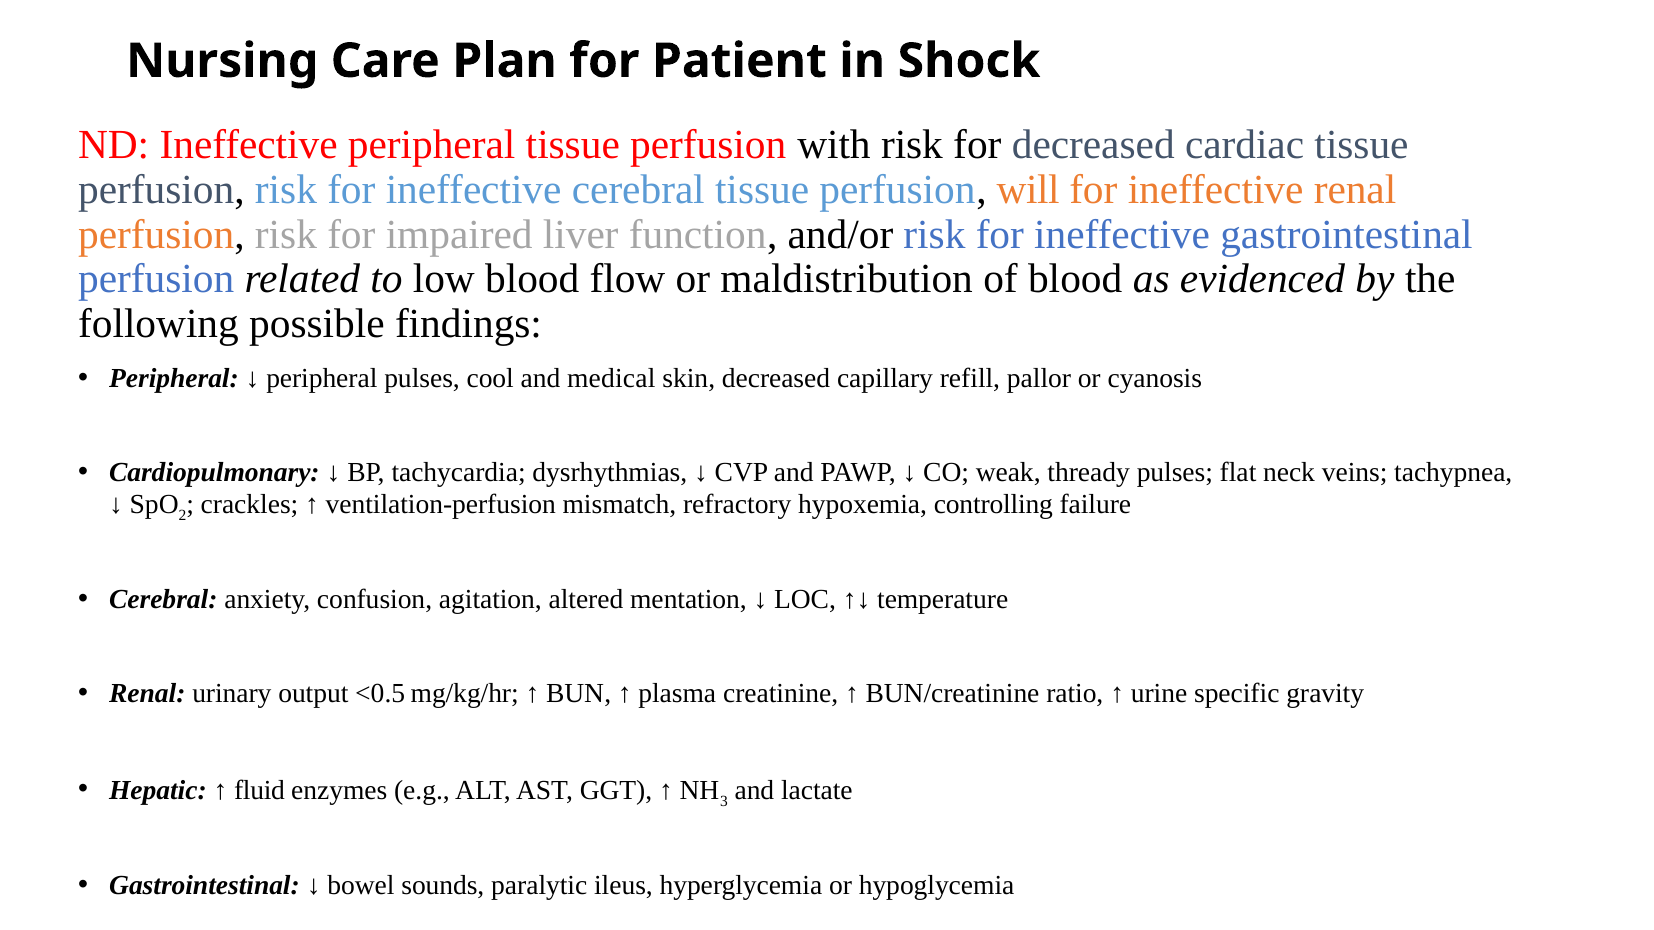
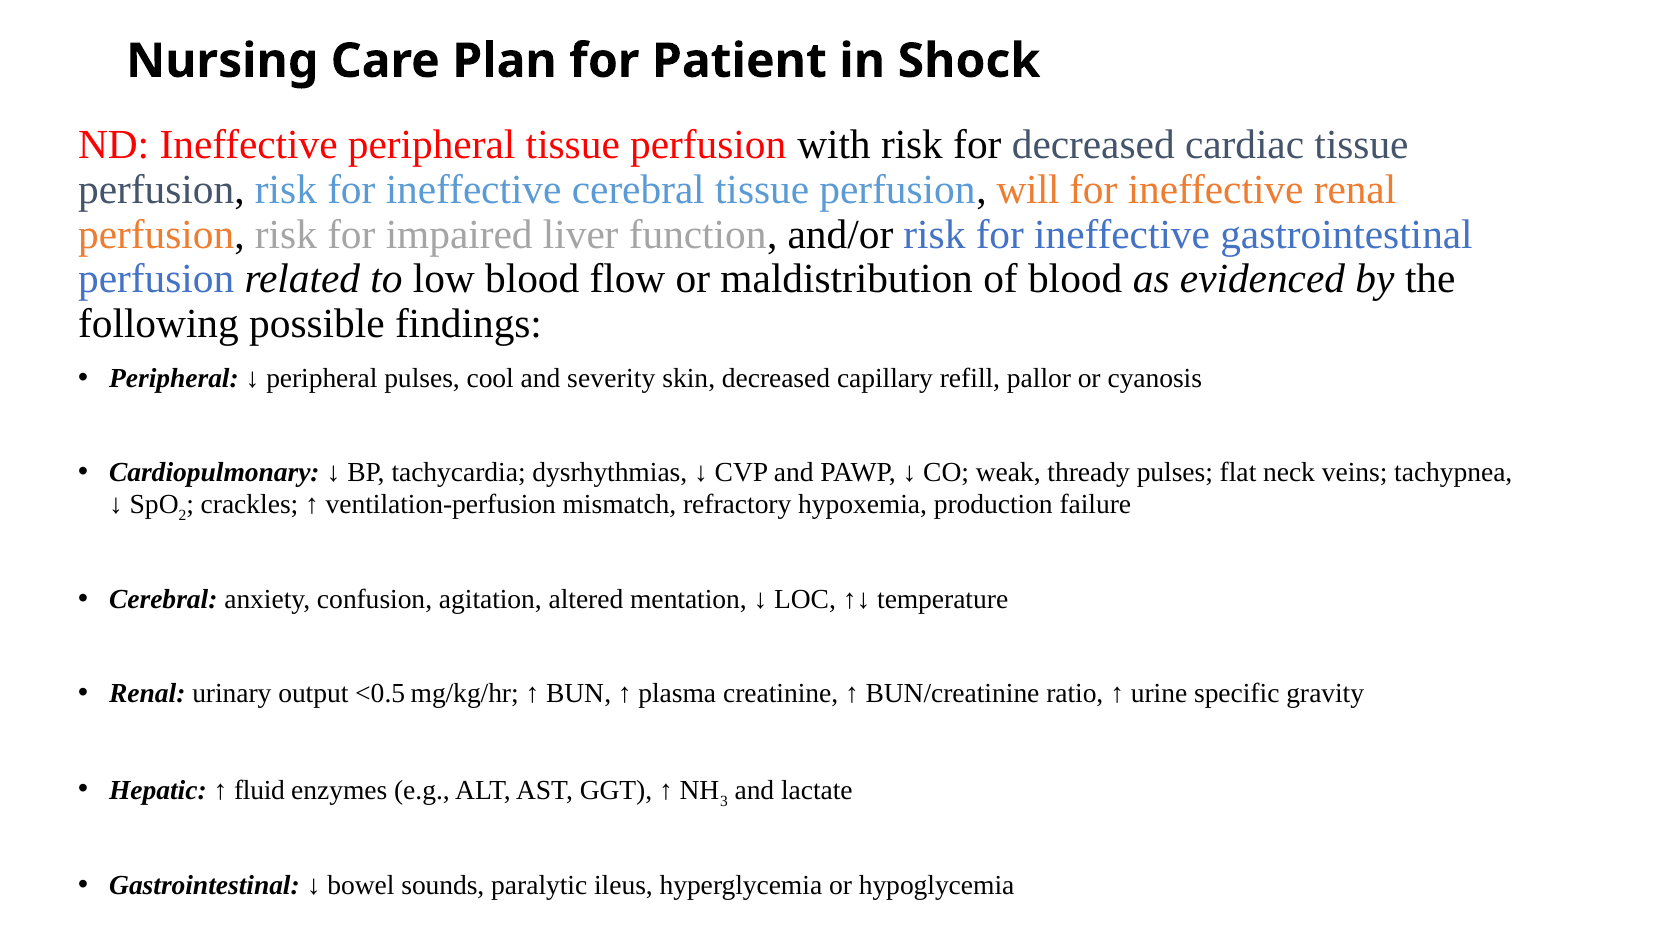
medical: medical -> severity (611, 378)
controlling: controlling -> production (993, 505)
